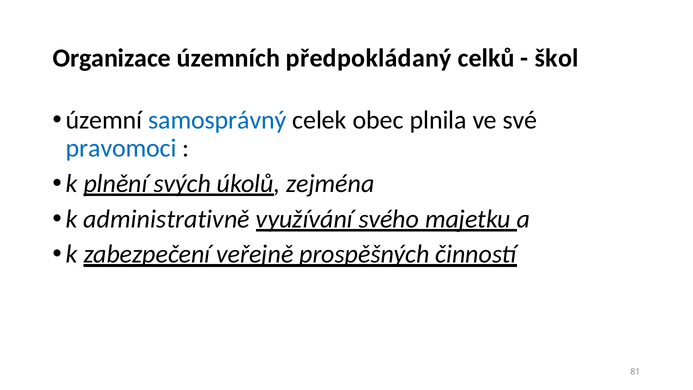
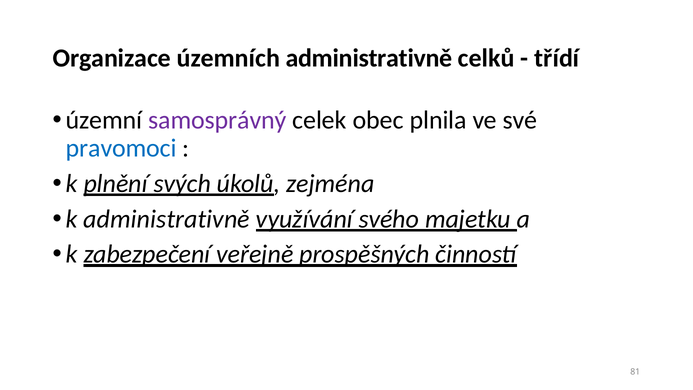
územních předpokládaný: předpokládaný -> administrativně (369, 58)
škol: škol -> třídí (557, 58)
samosprávný colour: blue -> purple (217, 120)
